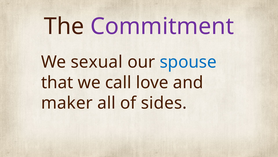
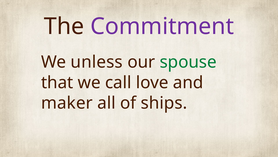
sexual: sexual -> unless (97, 62)
spouse colour: blue -> green (188, 62)
sides: sides -> ships (164, 103)
